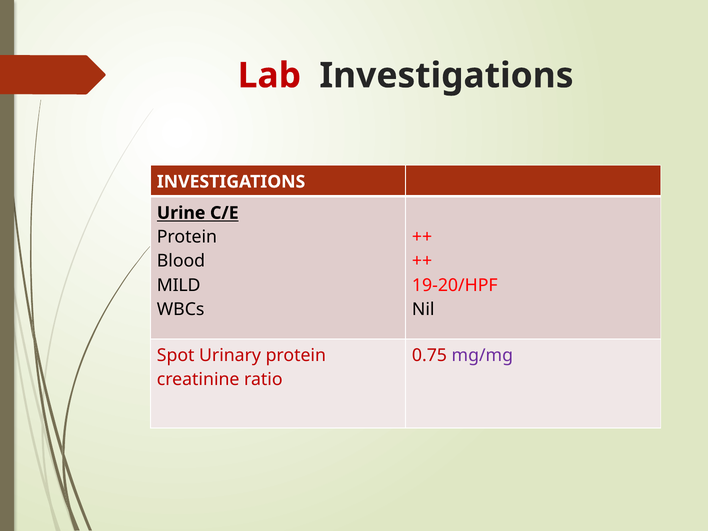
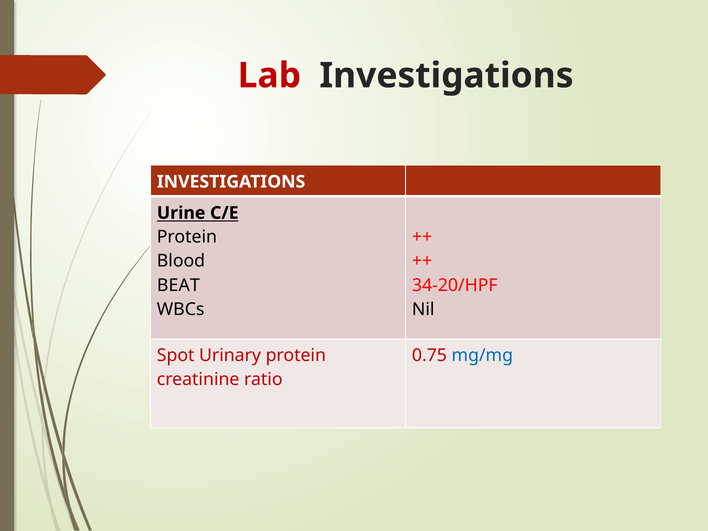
MILD: MILD -> BEAT (178, 285)
19-20/HPF: 19-20/HPF -> 34-20/HPF (455, 285)
mg/mg colour: purple -> blue (482, 356)
